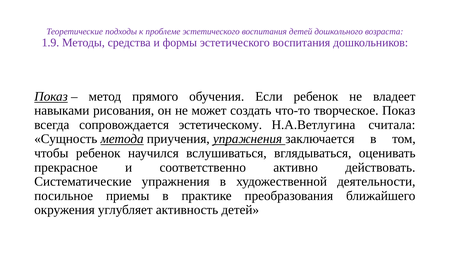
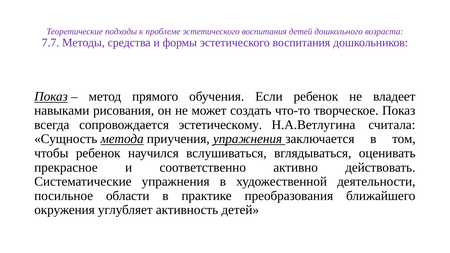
1.9: 1.9 -> 7.7 (50, 43)
приемы: приемы -> области (128, 196)
